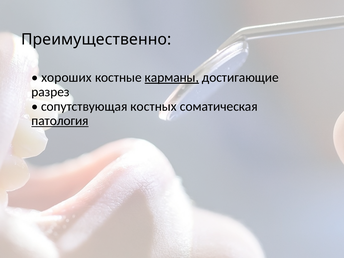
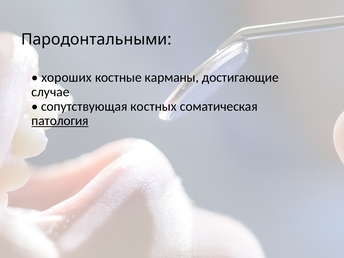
Преимущественно: Преимущественно -> Пародонтальными (96, 39)
карманы underline: present -> none (172, 78)
разрез: разрез -> случае (50, 92)
